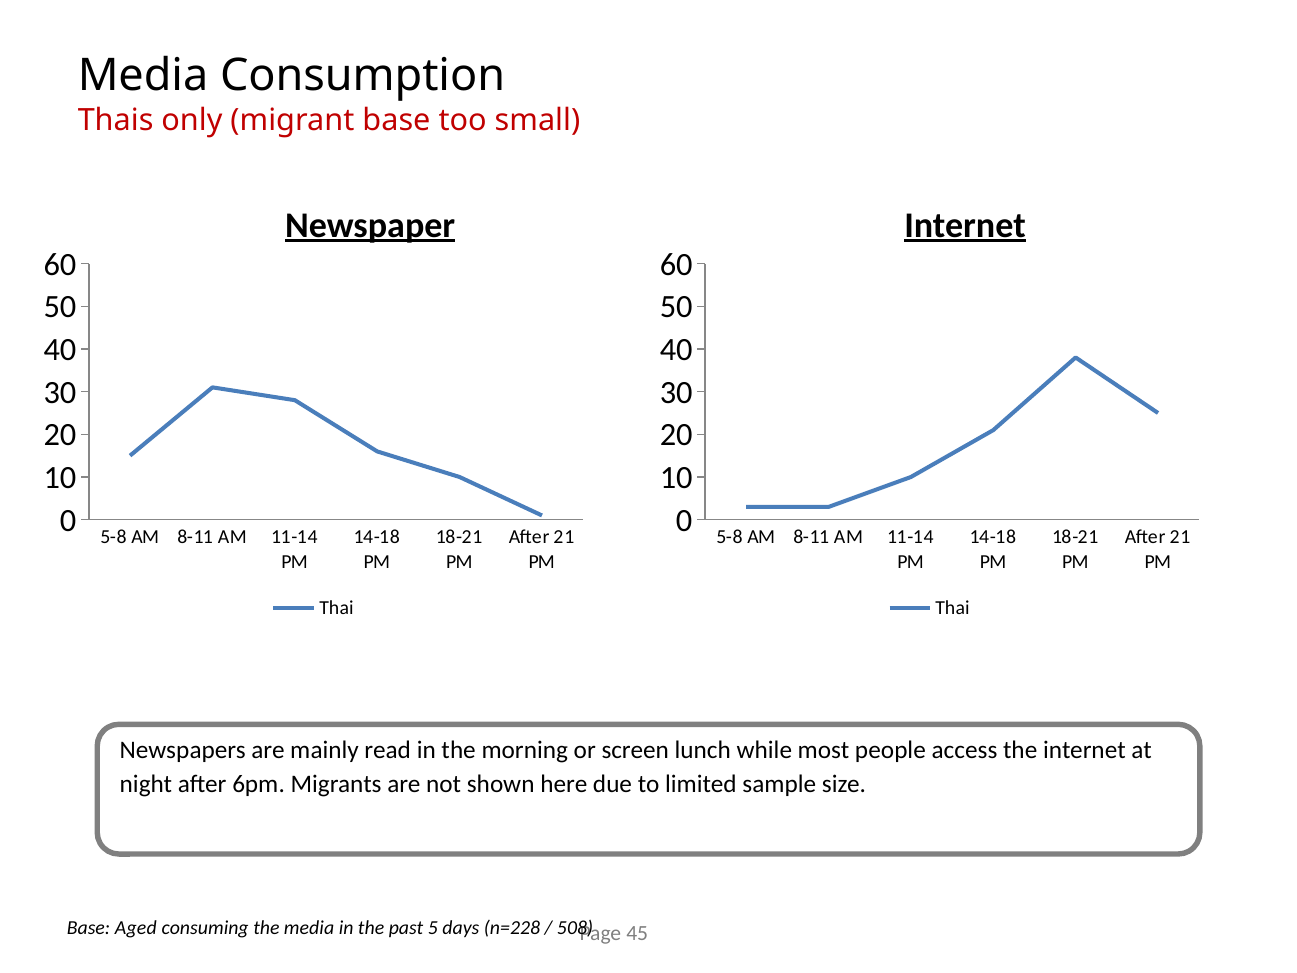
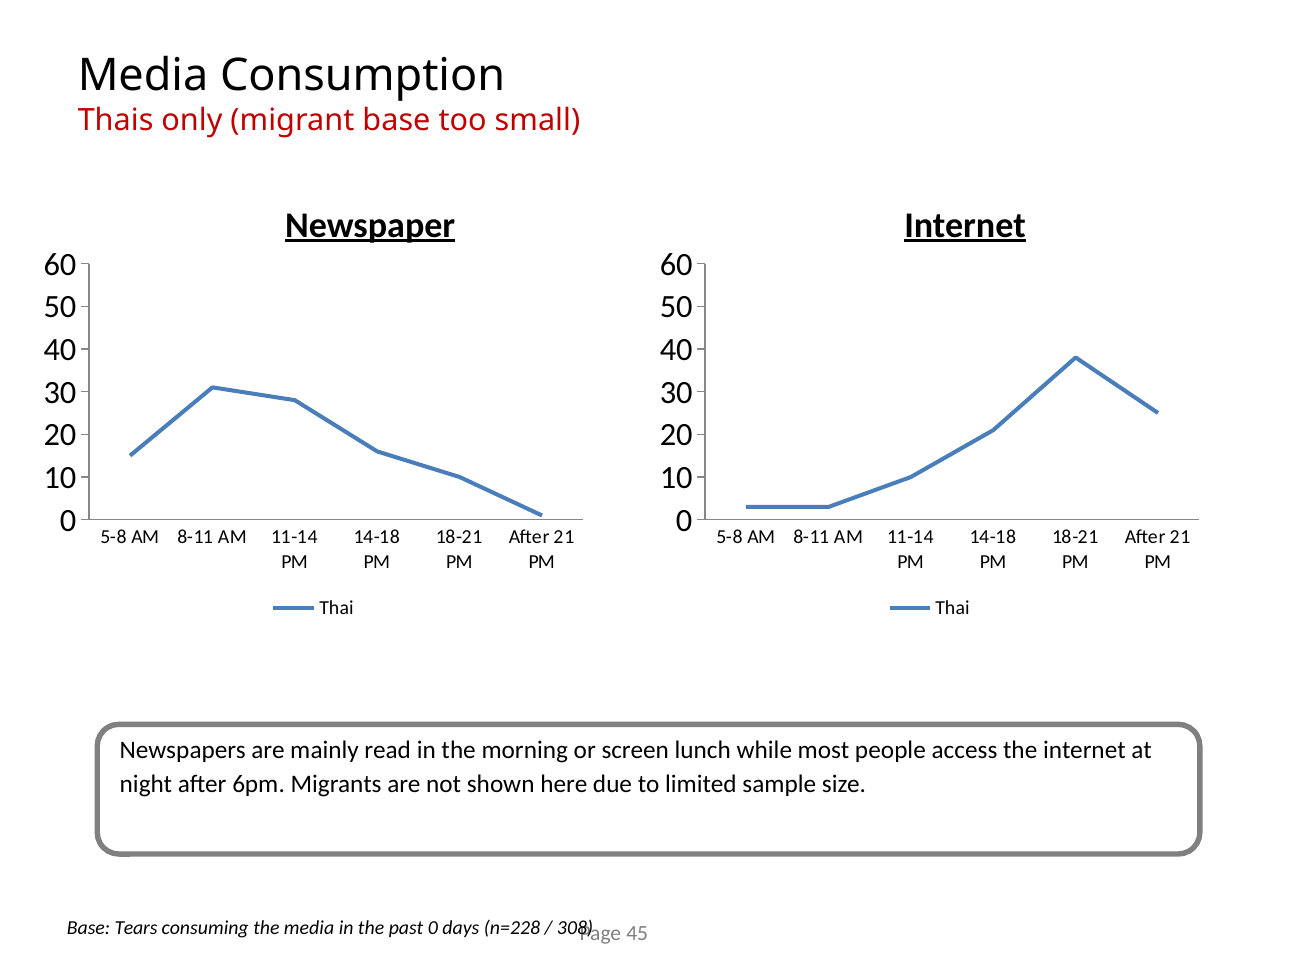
Aged: Aged -> Tears (136, 928)
past 5: 5 -> 0 (433, 928)
508: 508 -> 308 (575, 928)
